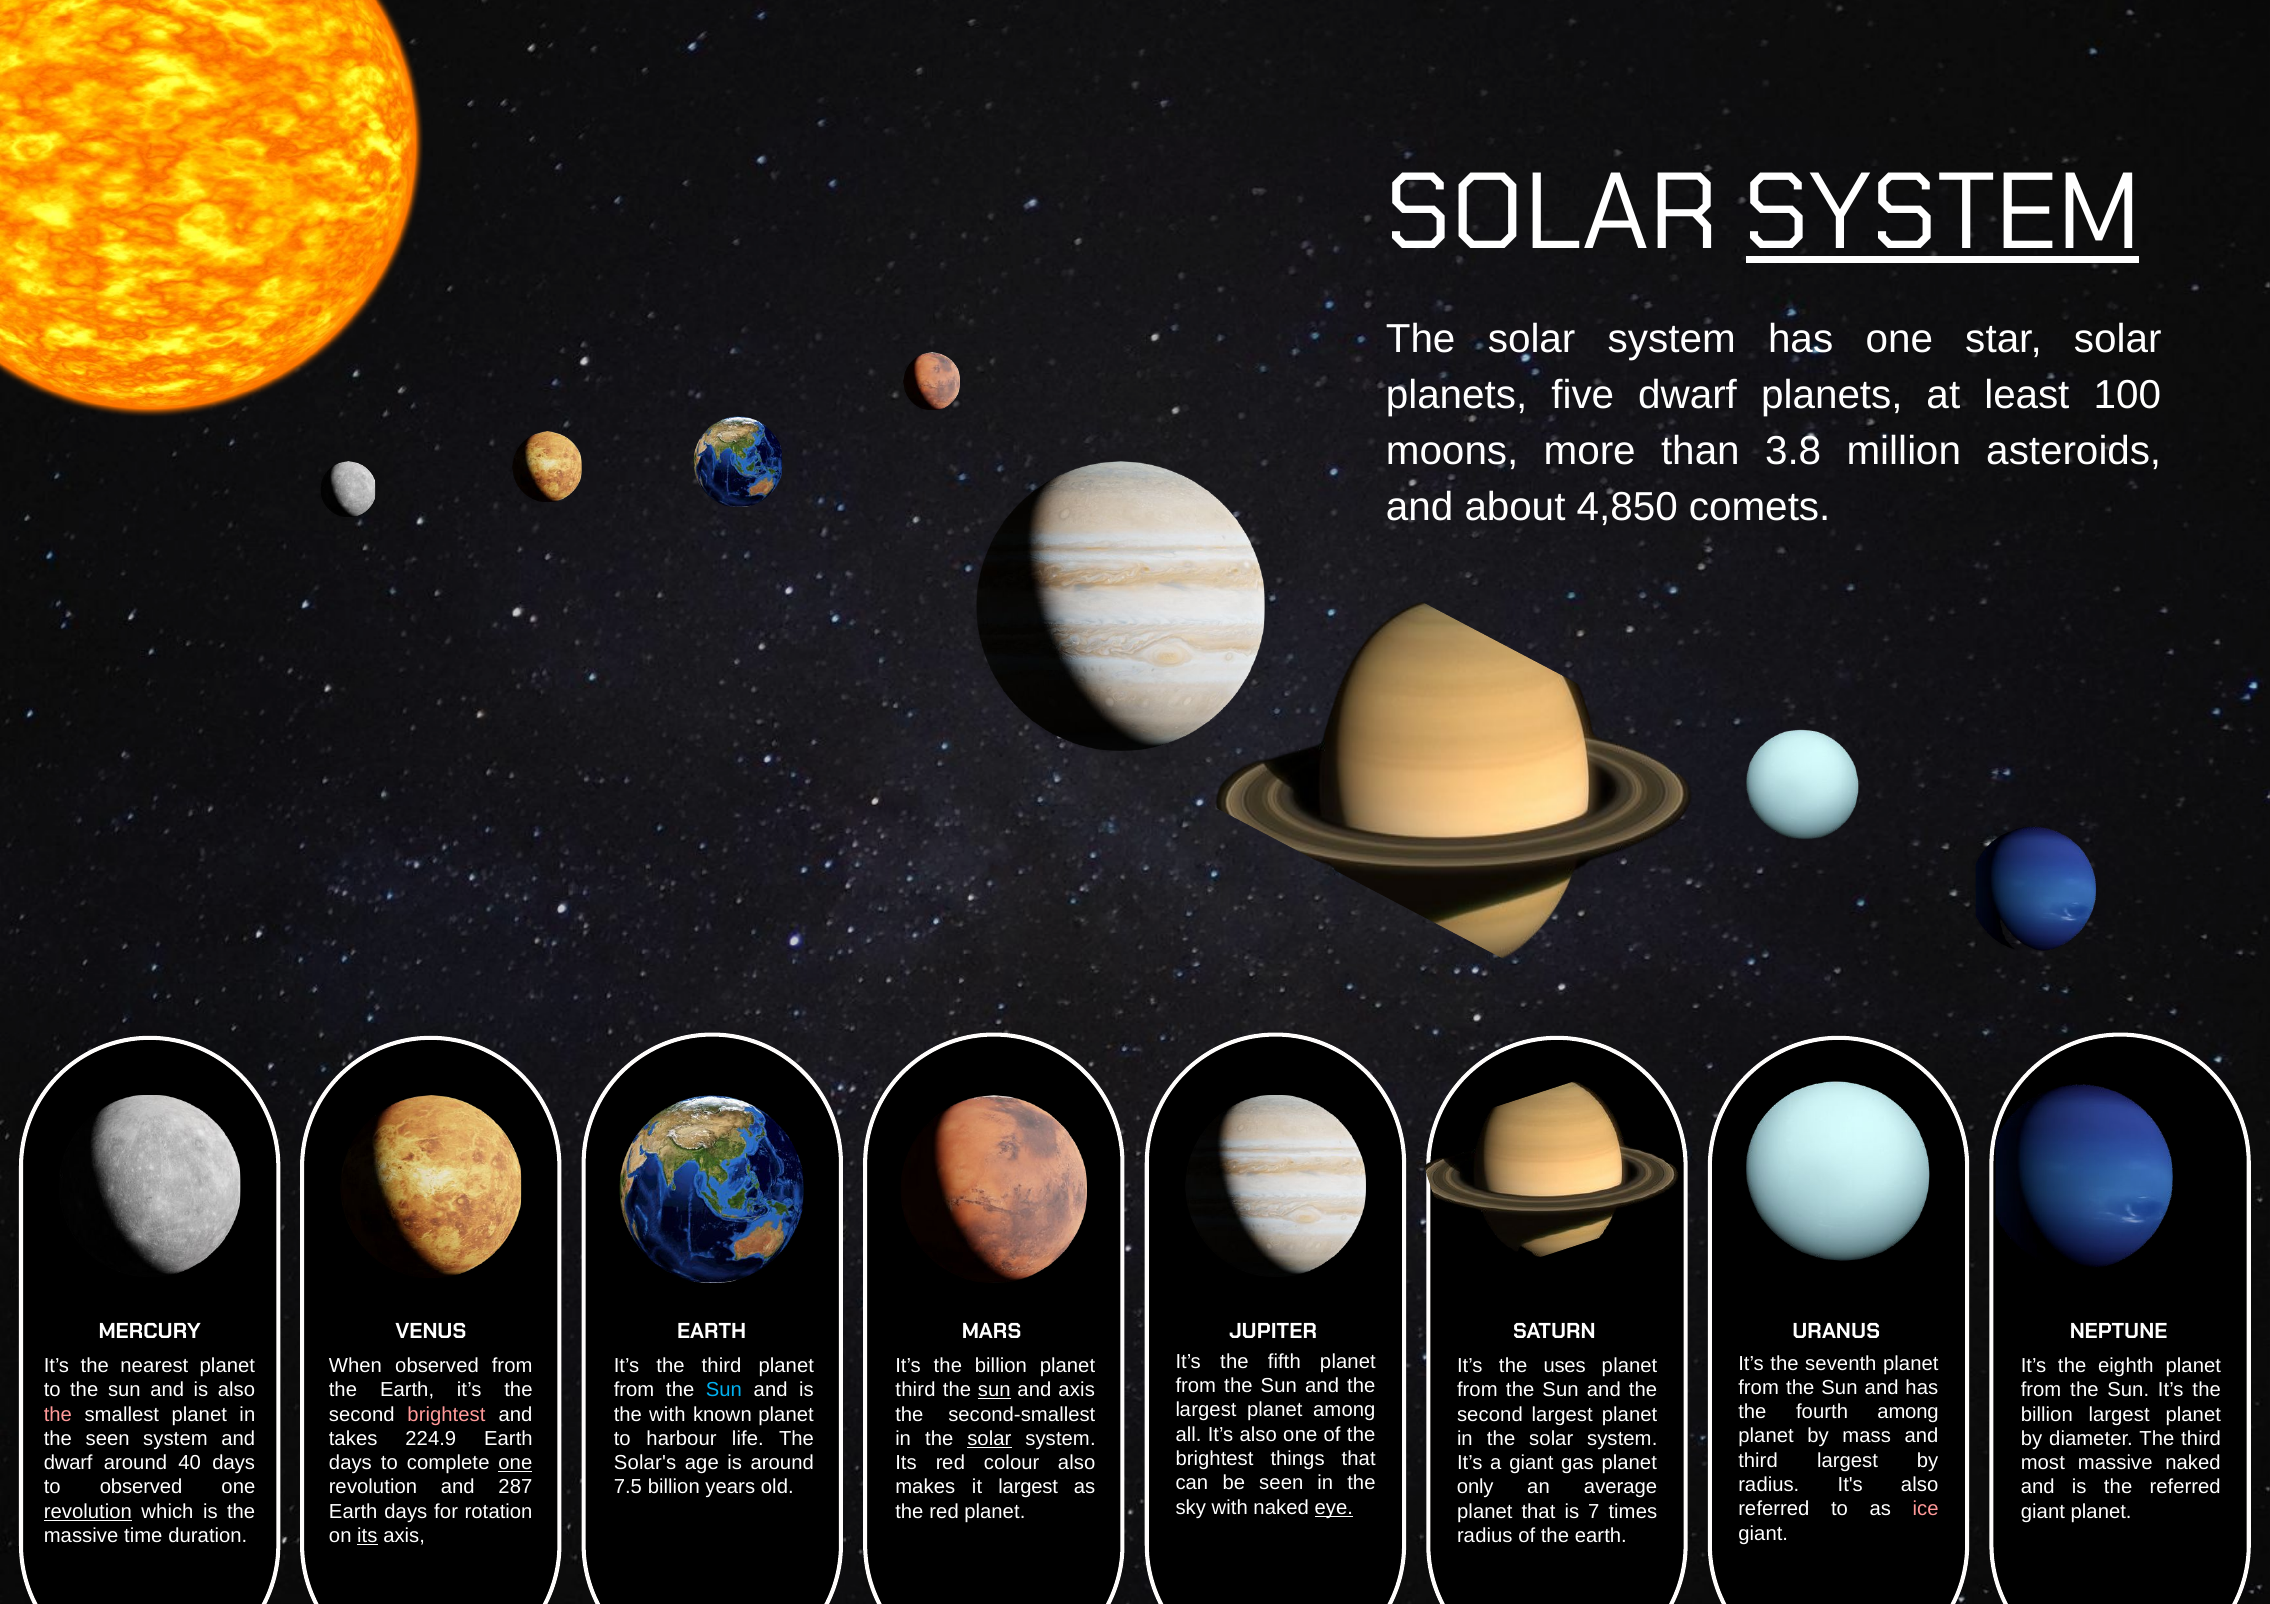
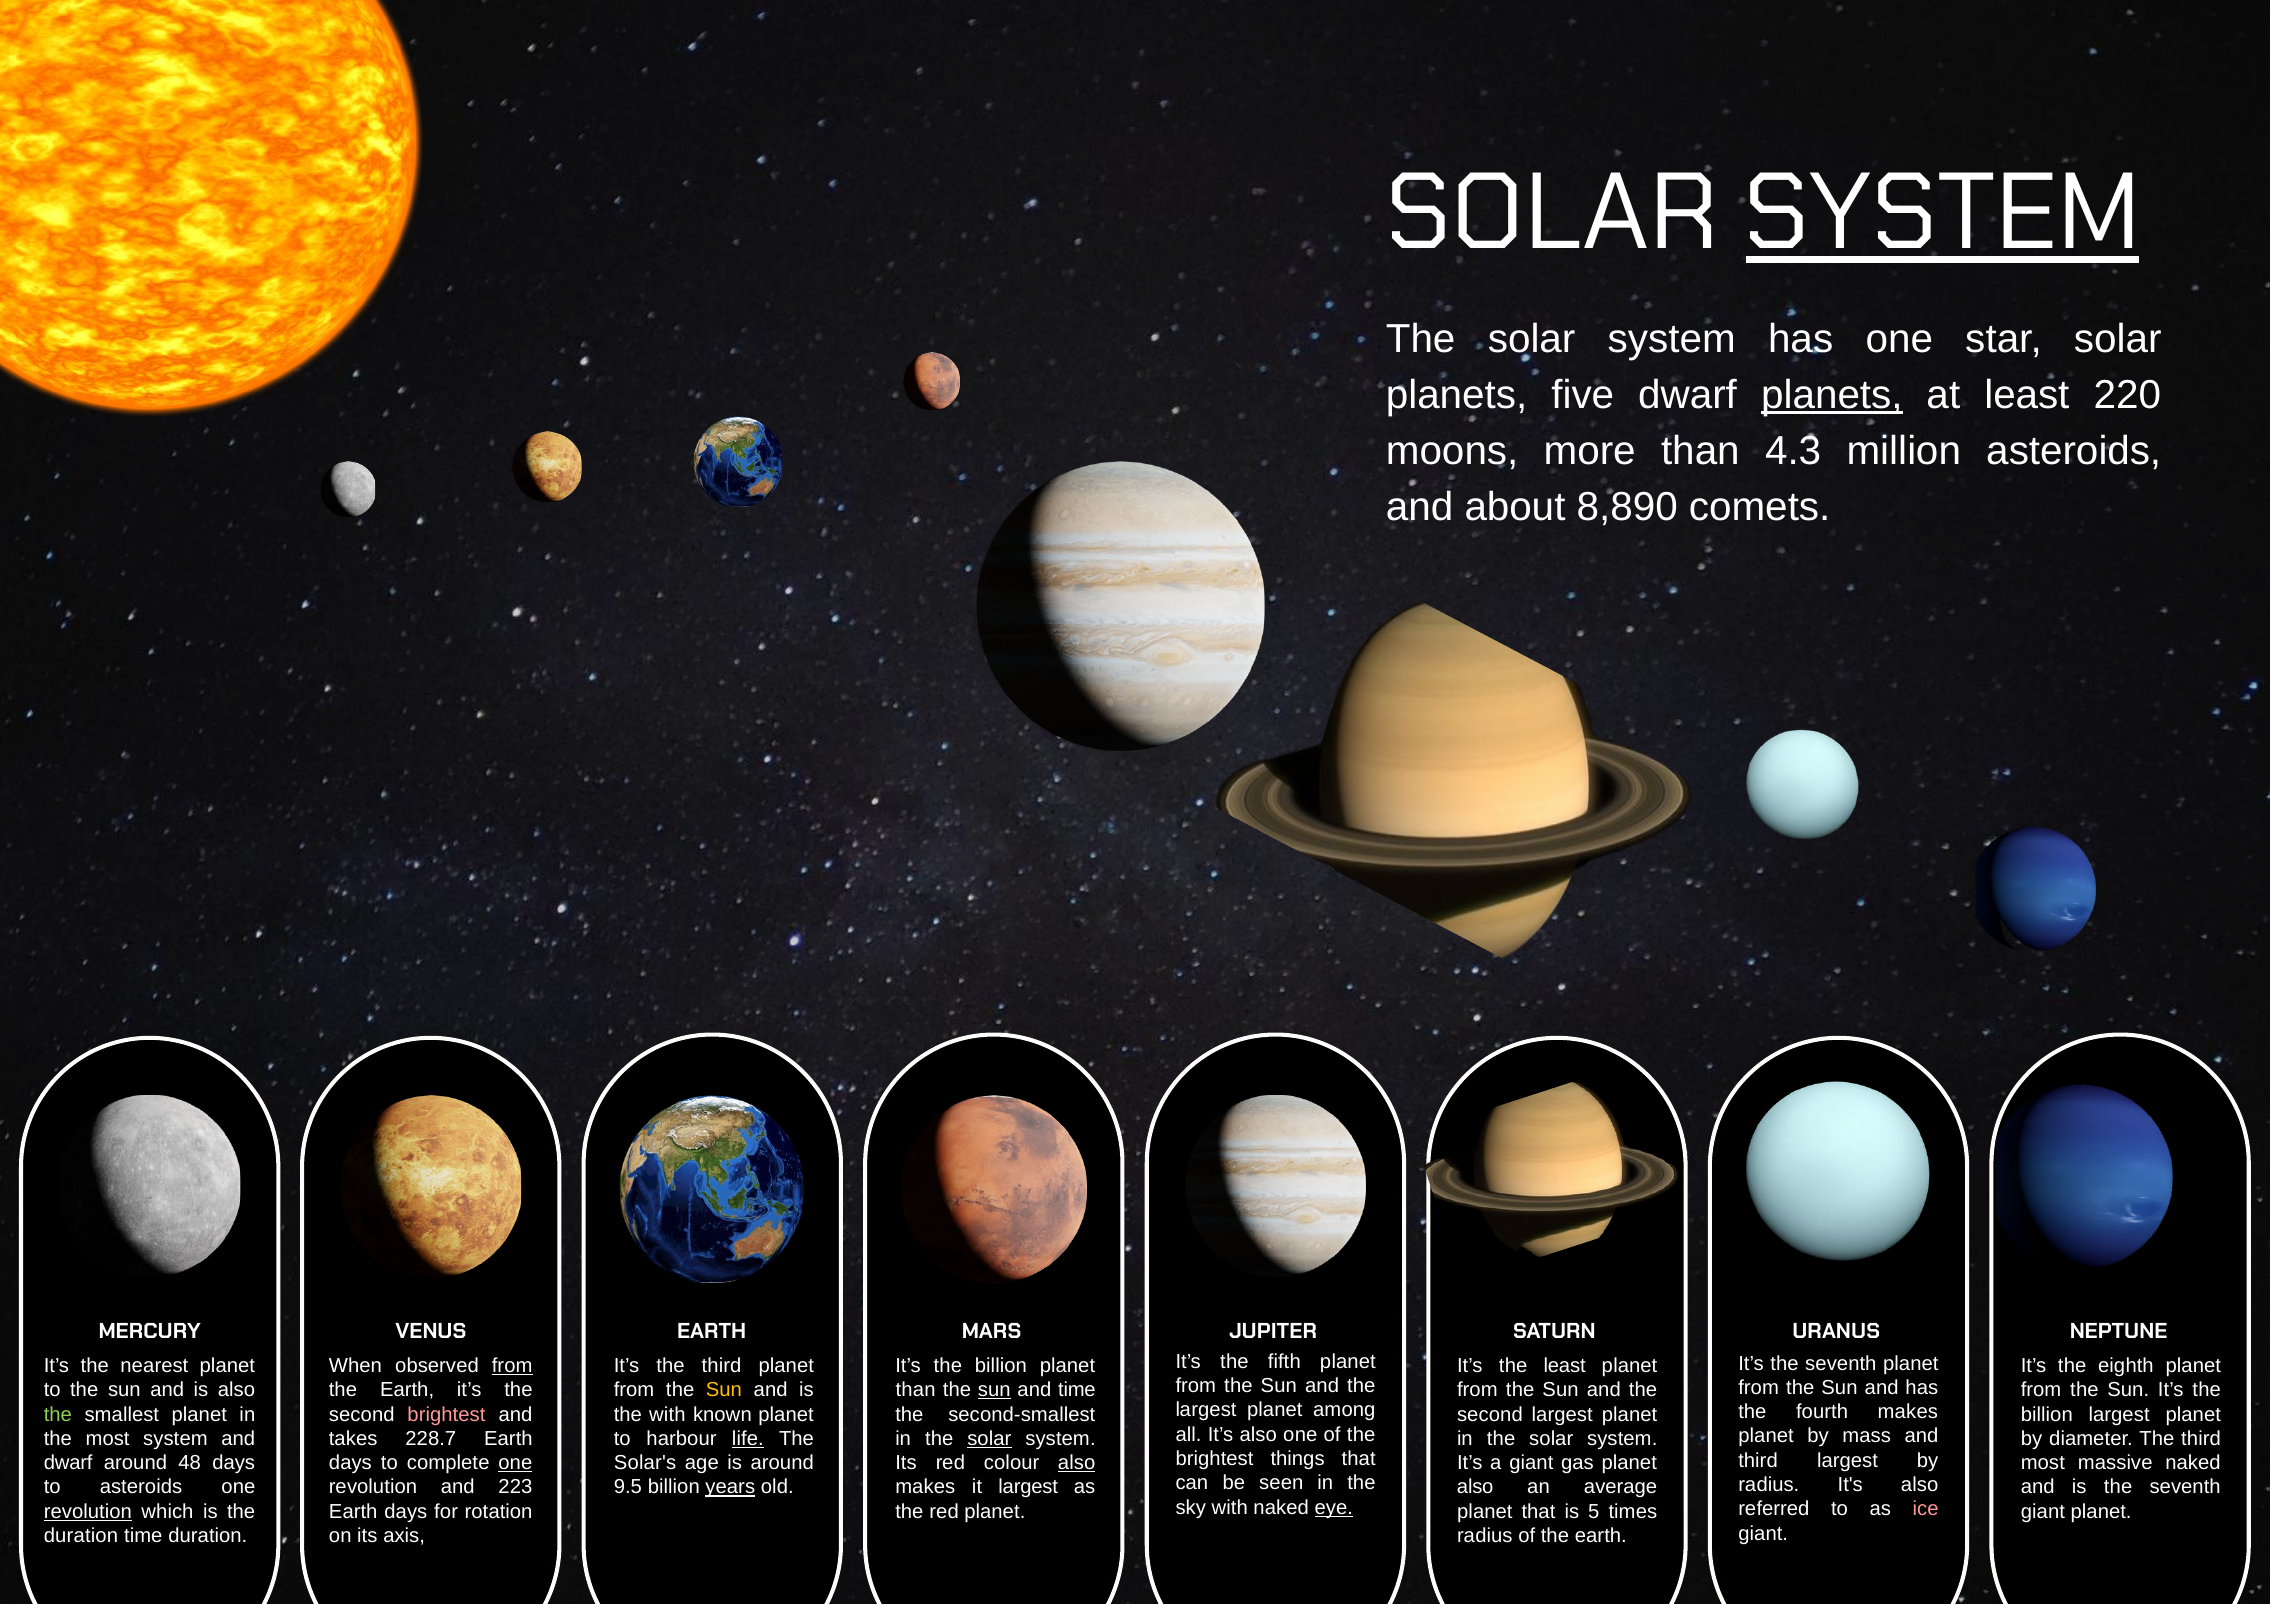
planets underline: none -> present (1832, 395)
100: 100 -> 220 (2127, 395)
3.8: 3.8 -> 4.3 (1793, 451)
4,850: 4,850 -> 8,890 (1627, 507)
from underline: none -> present (512, 1366)
the uses: uses -> least (1565, 1366)
Sun colour: light blue -> yellow (724, 1390)
third: third -> than (916, 1390)
and axis: axis -> time (1077, 1390)
fourth among: among -> makes (1908, 1412)
the colour: pink -> light green (58, 1414)
the seen: seen -> most (108, 1439)
224.9: 224.9 -> 228.7 (431, 1439)
life underline: none -> present (748, 1439)
40: 40 -> 48 (190, 1463)
also underline: none -> present (1077, 1463)
to observed: observed -> asteroids (141, 1487)
287: 287 -> 223 (515, 1487)
7.5: 7.5 -> 9.5 (628, 1487)
years underline: none -> present (730, 1487)
only: only -> also (1475, 1487)
is the referred: referred -> seventh (2185, 1487)
7: 7 -> 5 (1594, 1512)
massive: massive -> duration (81, 1536)
its underline: present -> none (367, 1536)
